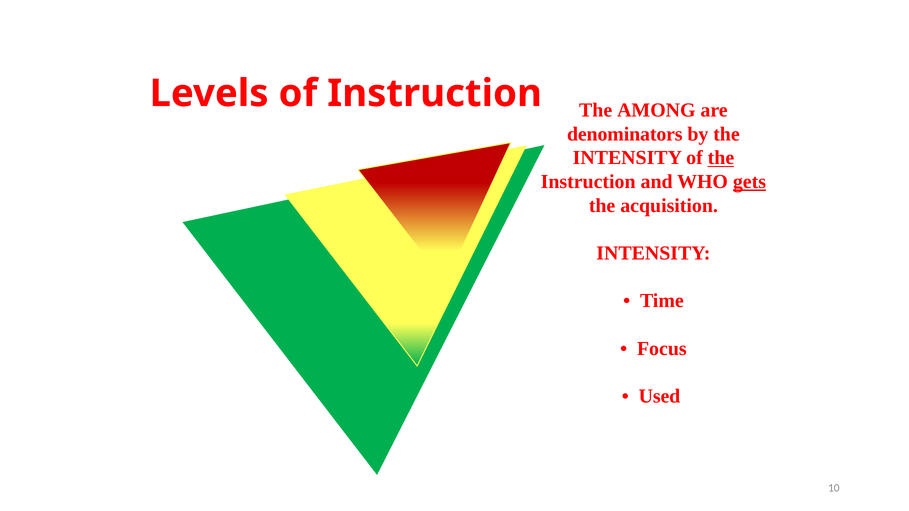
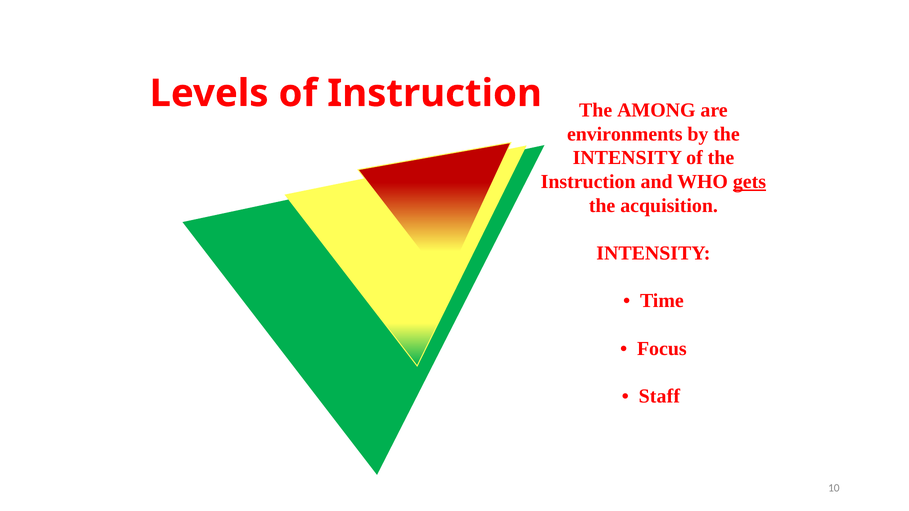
denominators: denominators -> environments (625, 134)
the underline: present -> none (721, 158)
Used: Used -> Staff (659, 397)
